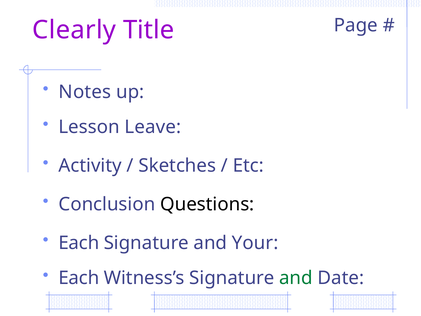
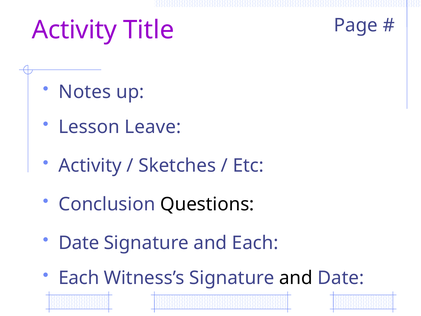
Clearly: Clearly -> Activity (74, 30)
Each: Each -> Date (79, 243)
and Your: Your -> Each (255, 243)
and colour: green -> black (296, 278)
